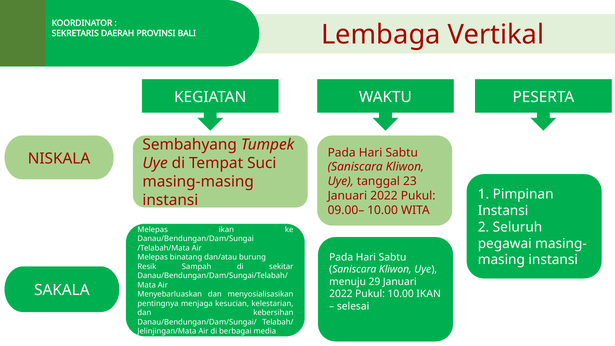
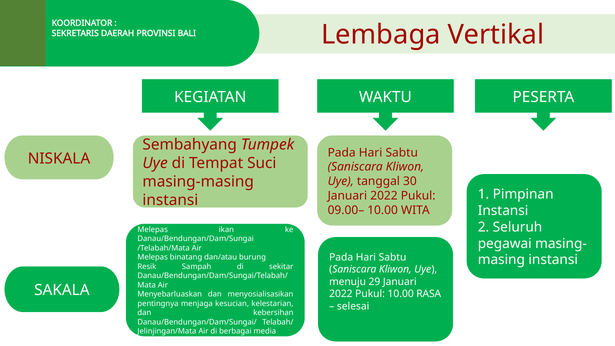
23: 23 -> 30 (410, 181)
10.00 IKAN: IKAN -> RASA (429, 294)
